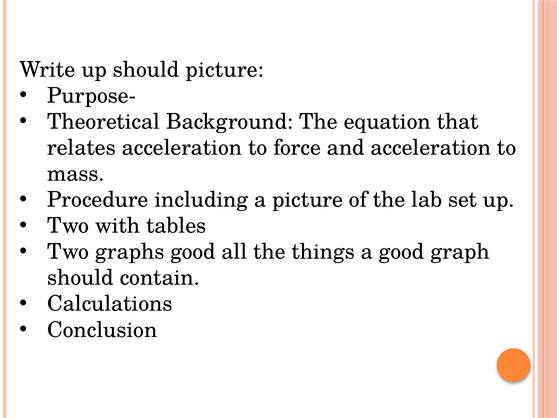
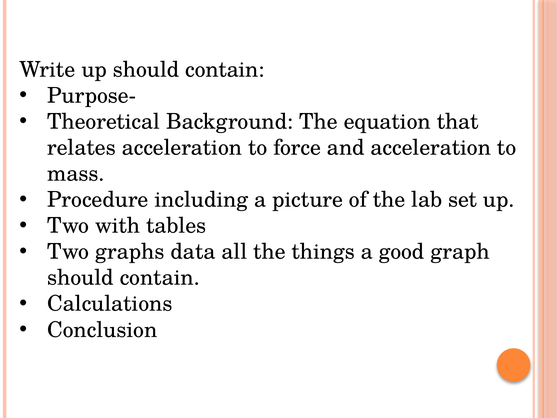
up should picture: picture -> contain (225, 70)
graphs good: good -> data (193, 252)
